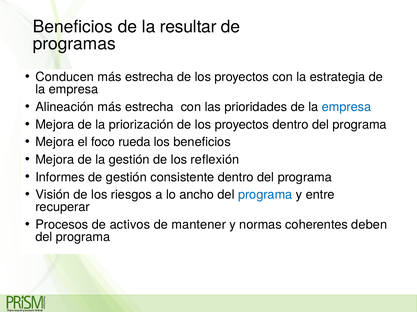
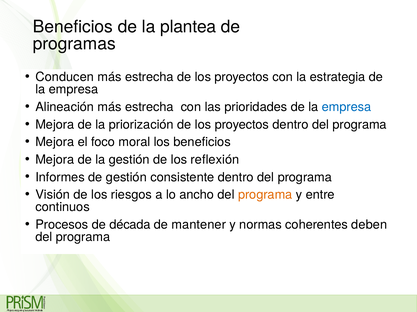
resultar: resultar -> plantea (188, 27)
rueda: rueda -> moral (134, 142)
programa colour: blue -> orange (265, 195)
recuperar: recuperar -> continuos (63, 208)
activos: activos -> década (130, 225)
